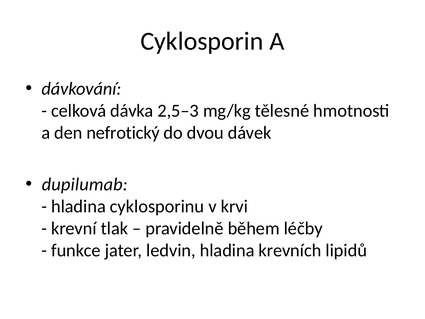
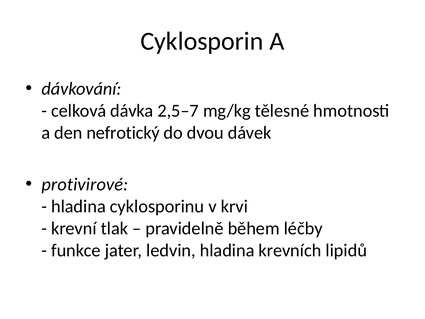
2,5–3: 2,5–3 -> 2,5–7 (178, 111)
dupilumab: dupilumab -> protivirové (85, 184)
